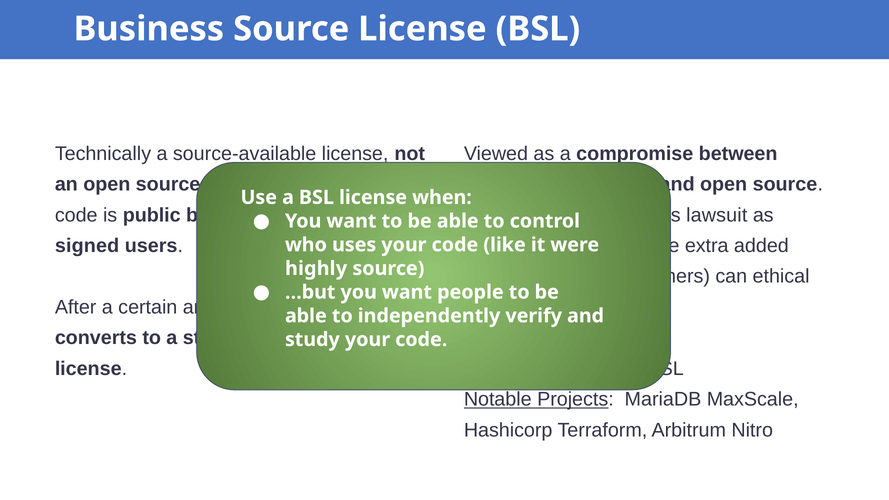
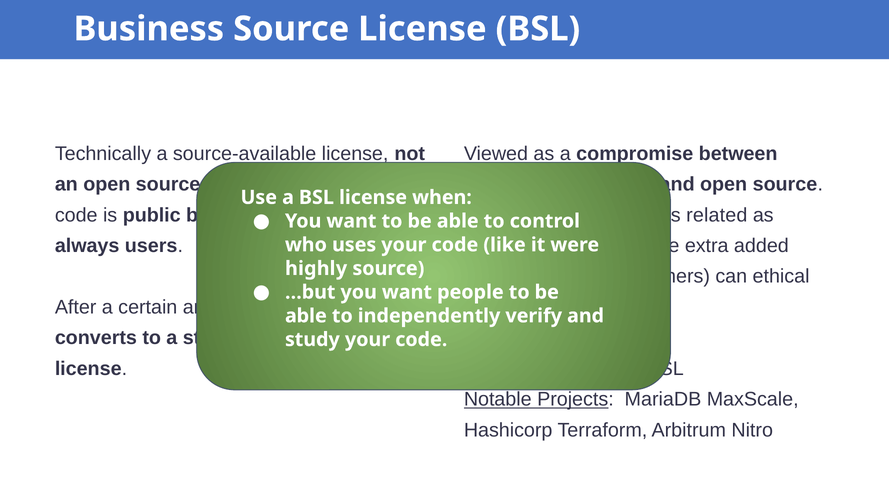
lawsuit: lawsuit -> related (717, 215)
signed: signed -> always (87, 246)
